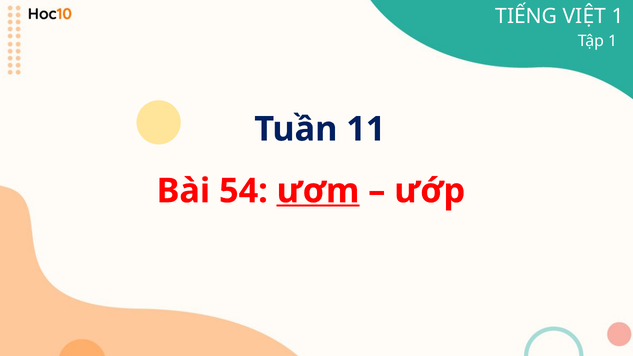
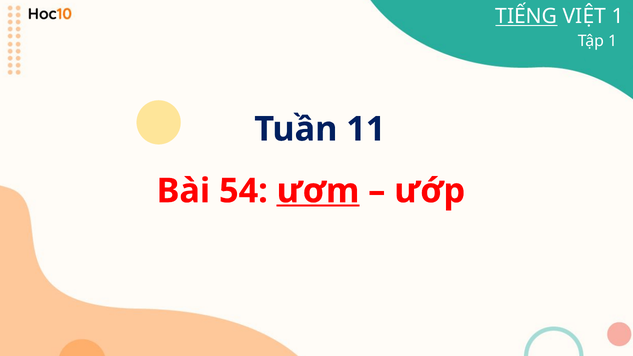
TIẾNG underline: none -> present (526, 16)
